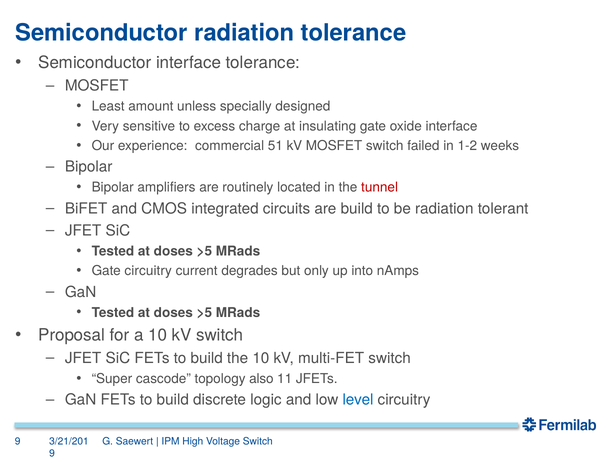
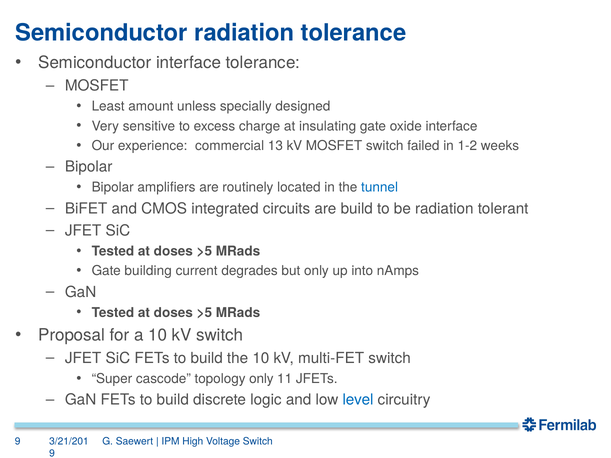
51: 51 -> 13 (275, 146)
tunnel colour: red -> blue (380, 188)
Gate circuitry: circuitry -> building (148, 271)
topology also: also -> only (261, 379)
